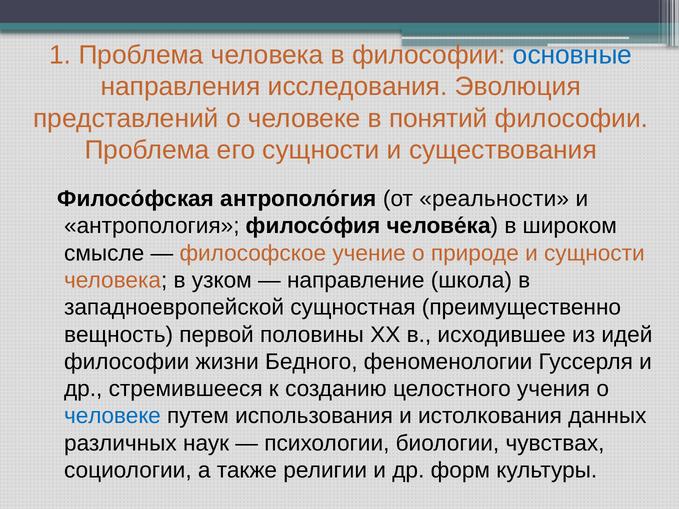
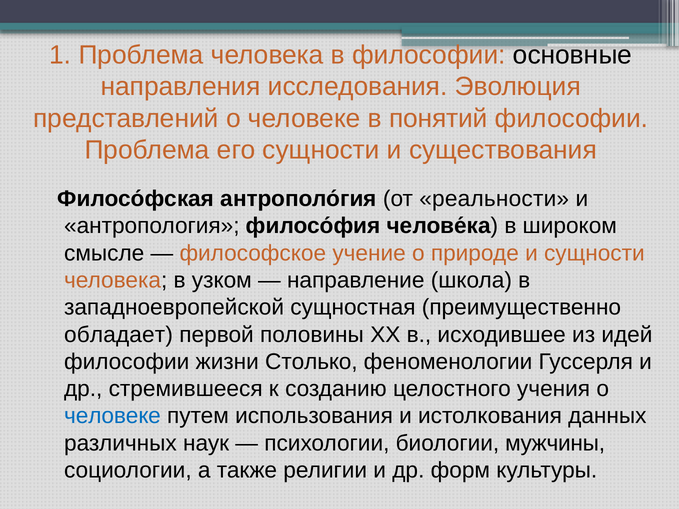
основные colour: blue -> black (572, 55)
вещность: вещность -> обладает (118, 335)
Бедного: Бедного -> Столько (311, 362)
чувствах: чувствах -> мужчины (555, 443)
